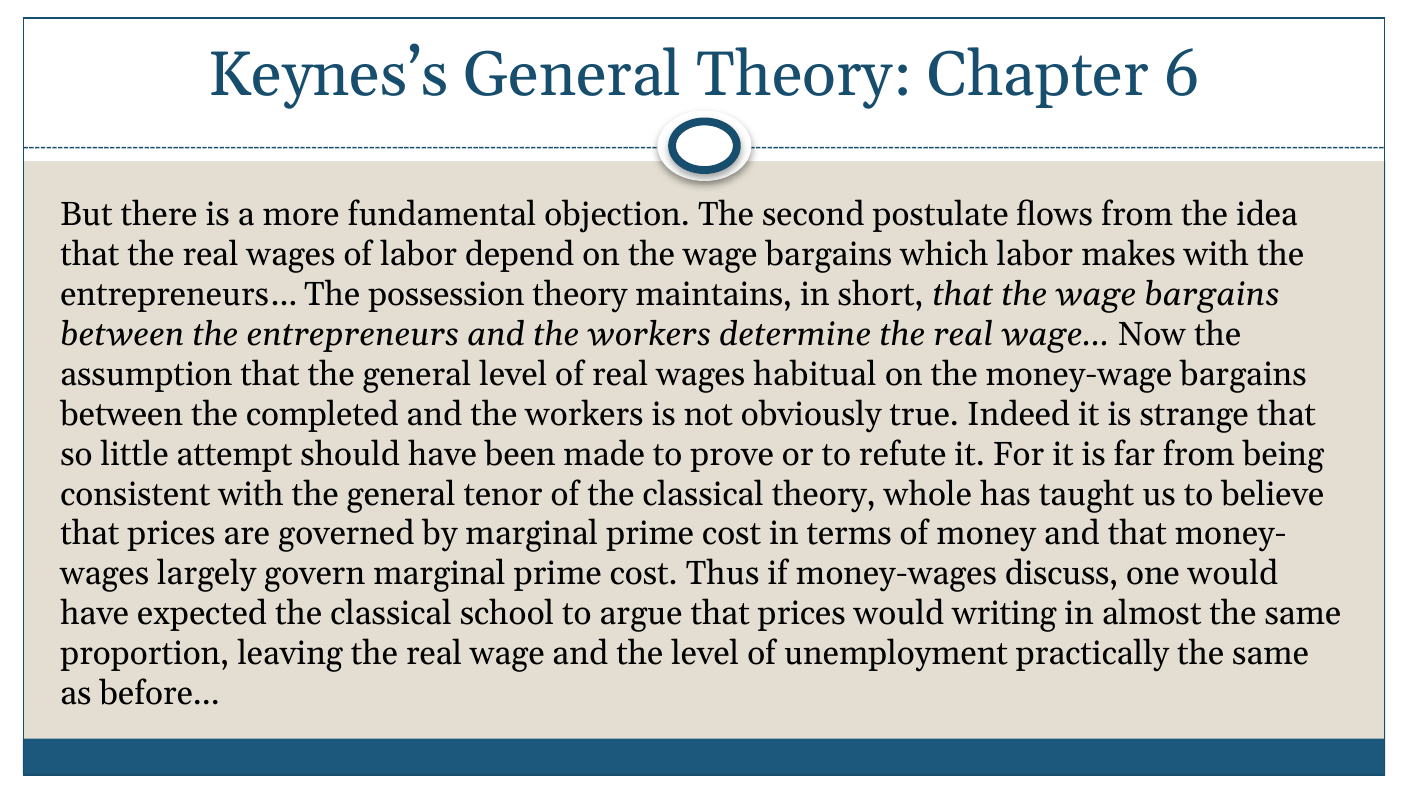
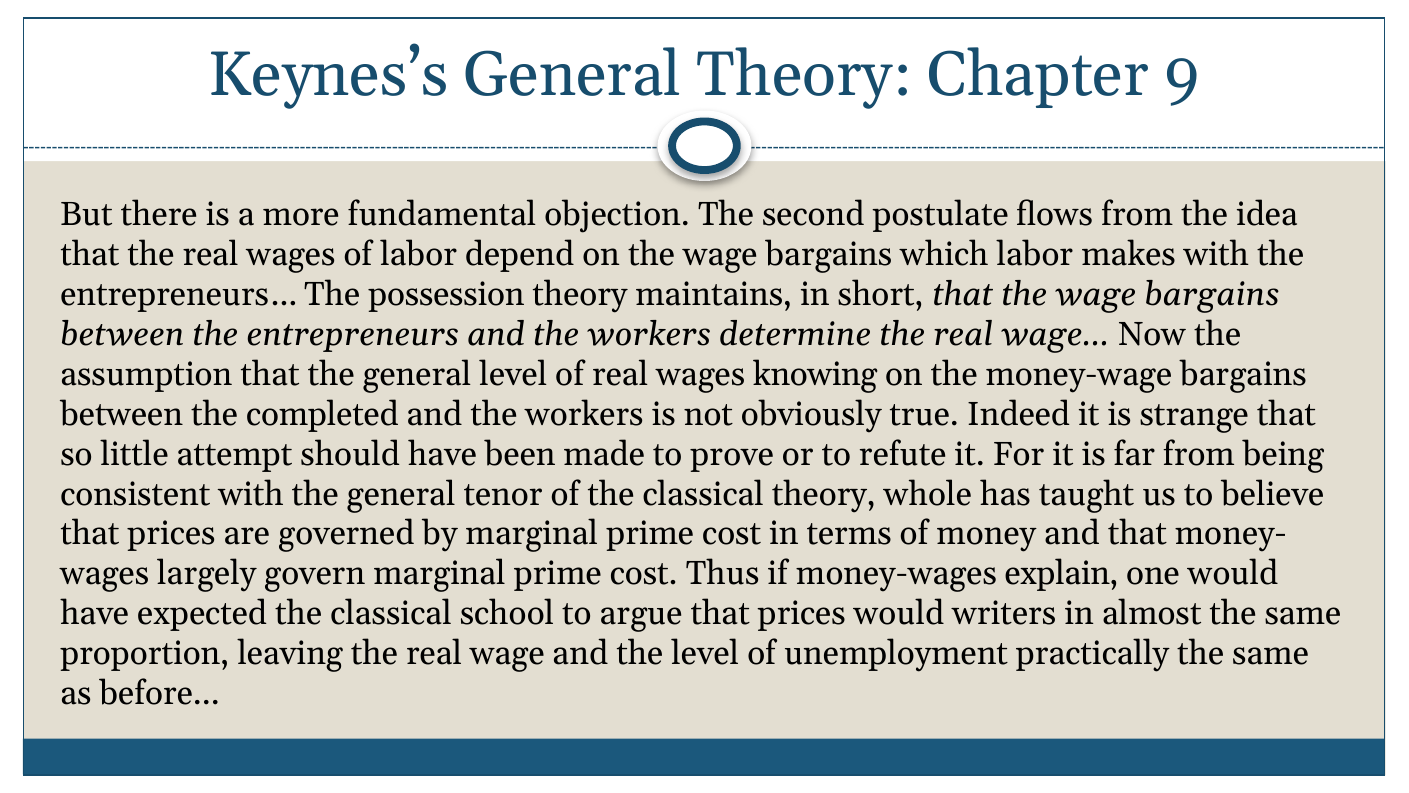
6: 6 -> 9 (1182, 75)
habitual: habitual -> knowing (815, 374)
discuss: discuss -> explain (1062, 574)
writing: writing -> writers (1004, 614)
